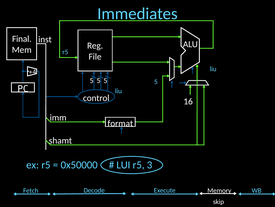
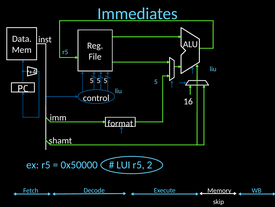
Final: Final -> Data (22, 39)
3: 3 -> 2 (150, 164)
